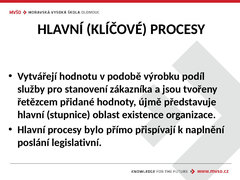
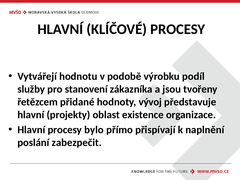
újmě: újmě -> vývoj (150, 102)
stupnice: stupnice -> projekty (68, 115)
legislativní: legislativní -> zabezpečit (77, 143)
